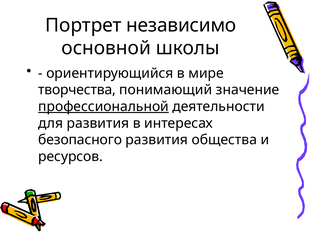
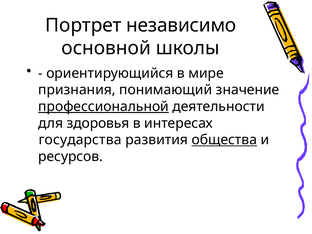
творчества: творчества -> признания (77, 90)
для развития: развития -> здоровья (98, 123)
безопасного: безопасного -> государства (80, 140)
общества underline: none -> present (224, 140)
